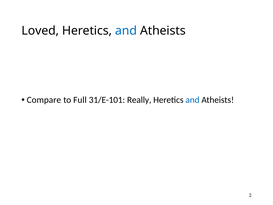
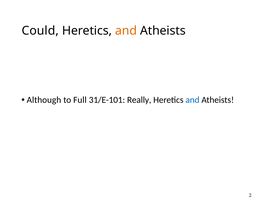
Loved: Loved -> Could (40, 31)
and colour: blue -> orange (126, 31)
Compare: Compare -> Although (44, 100)
